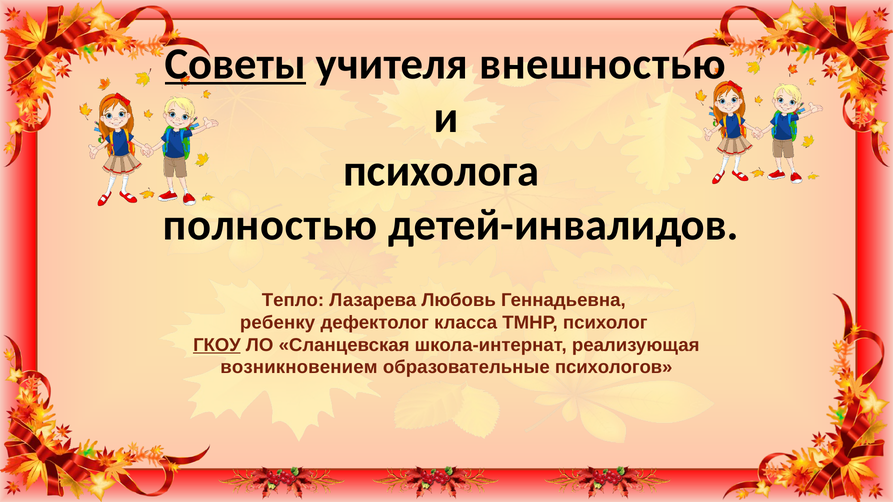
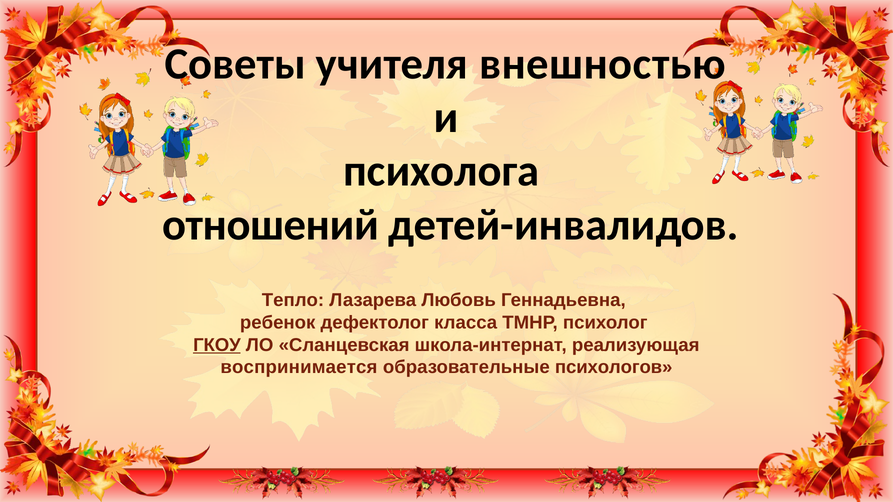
Советы underline: present -> none (235, 64)
полностью: полностью -> отношений (271, 225)
ребенку: ребенку -> ребенок (278, 323)
возникновением: возникновением -> воспринимается (299, 368)
